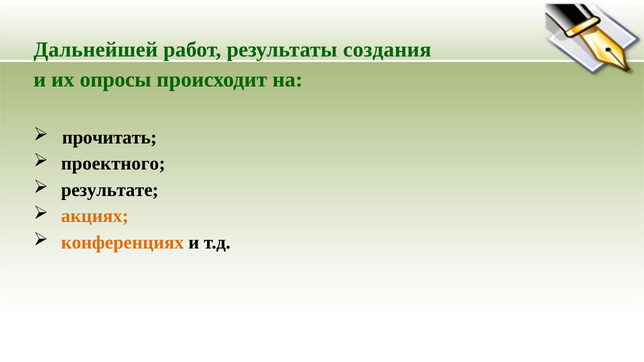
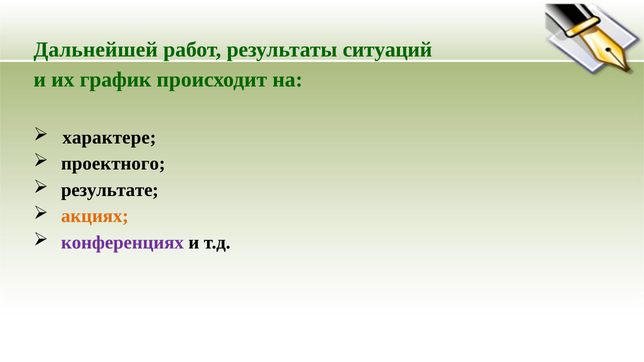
создания: создания -> ситуаций (387, 50)
опросы: опросы -> график (116, 80)
прочитать: прочитать -> характере (109, 137)
конференциях colour: orange -> purple (122, 243)
